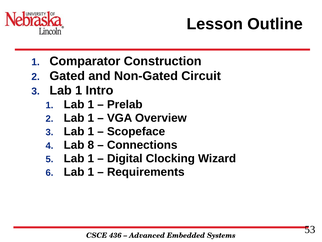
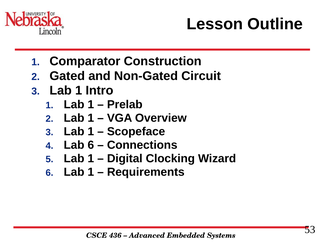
Lab 8: 8 -> 6 (91, 145)
